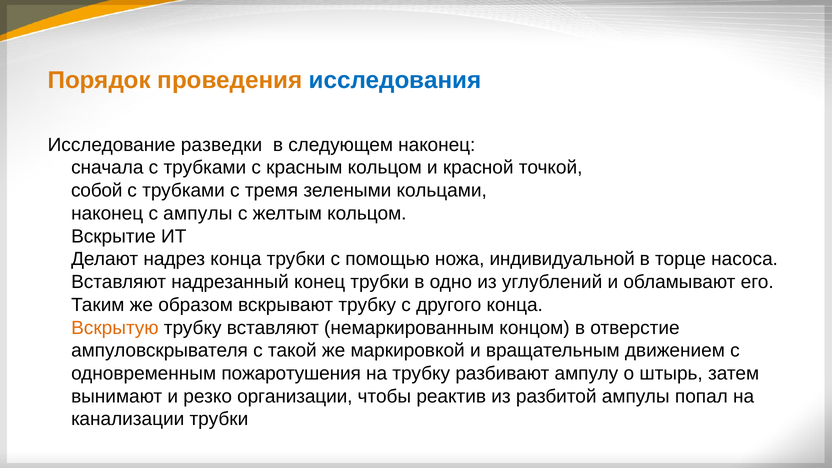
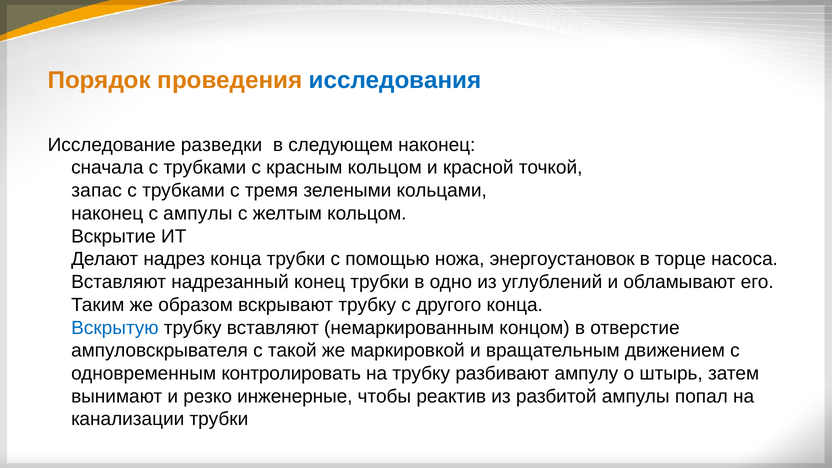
собой: собой -> запас (97, 190)
индивидуальной: индивидуальной -> энергоустановок (562, 259)
Вскрытую colour: orange -> blue (115, 328)
пожаротушения: пожаротушения -> контролировать (291, 373)
организации: организации -> инженерные (295, 396)
